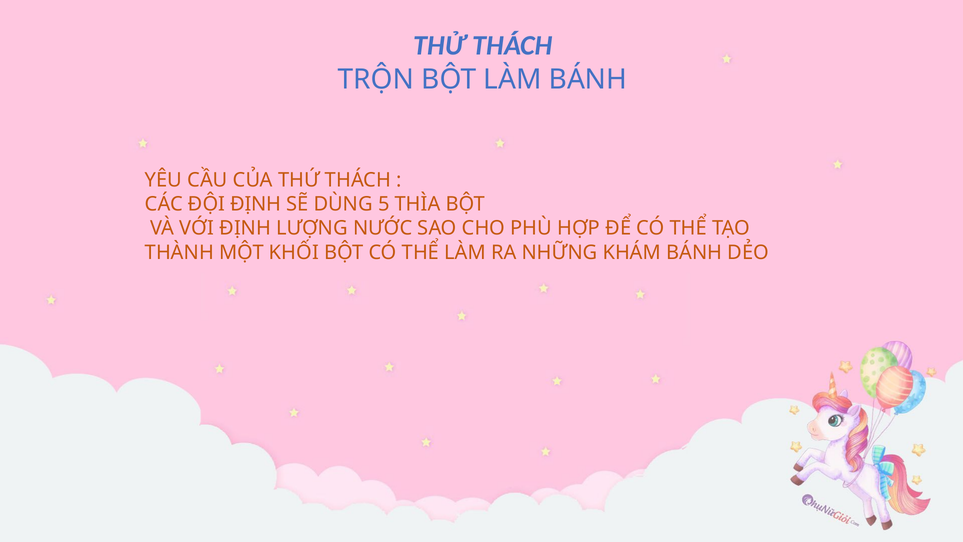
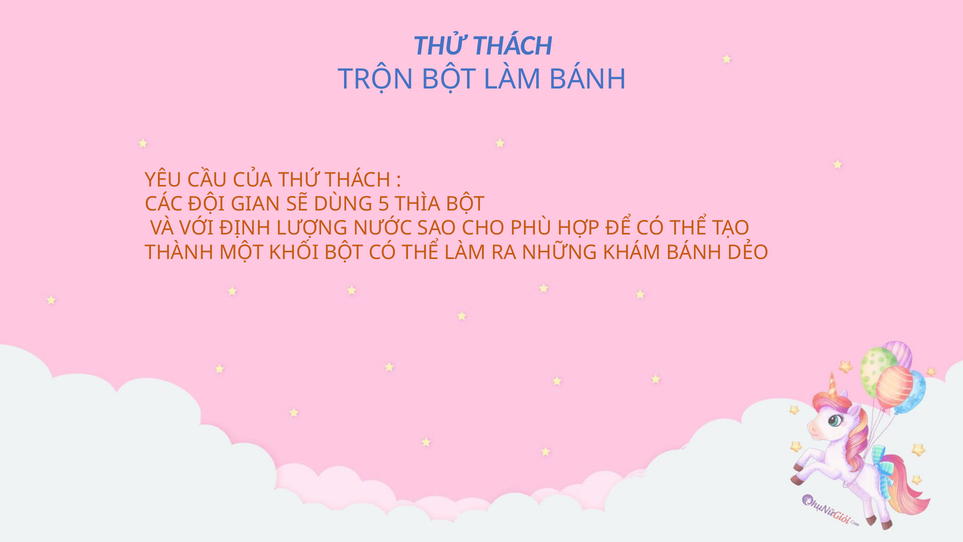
ĐỘI ĐỊNH: ĐỊNH -> GIAN (256, 204)
